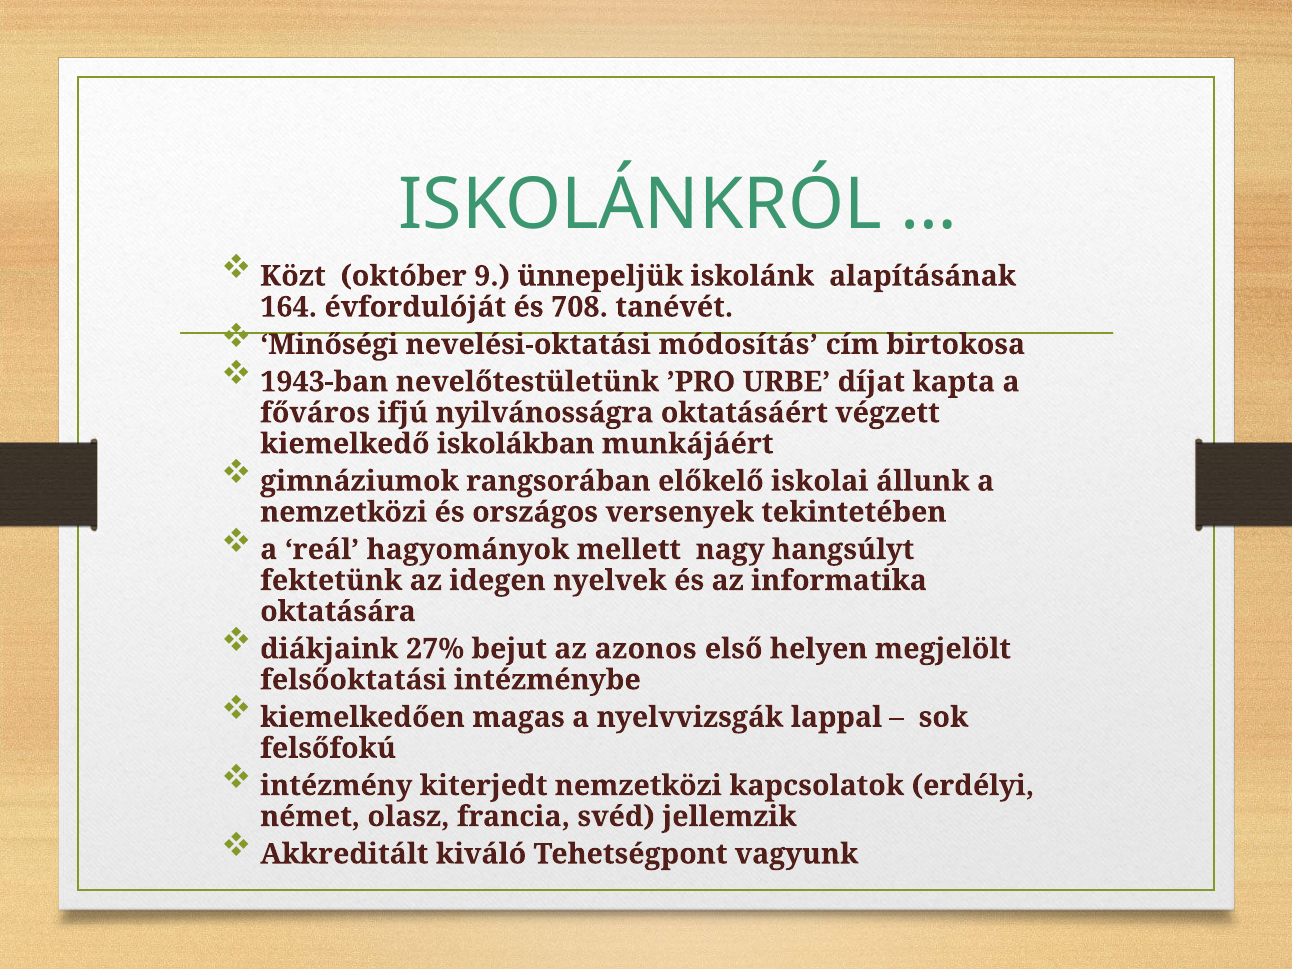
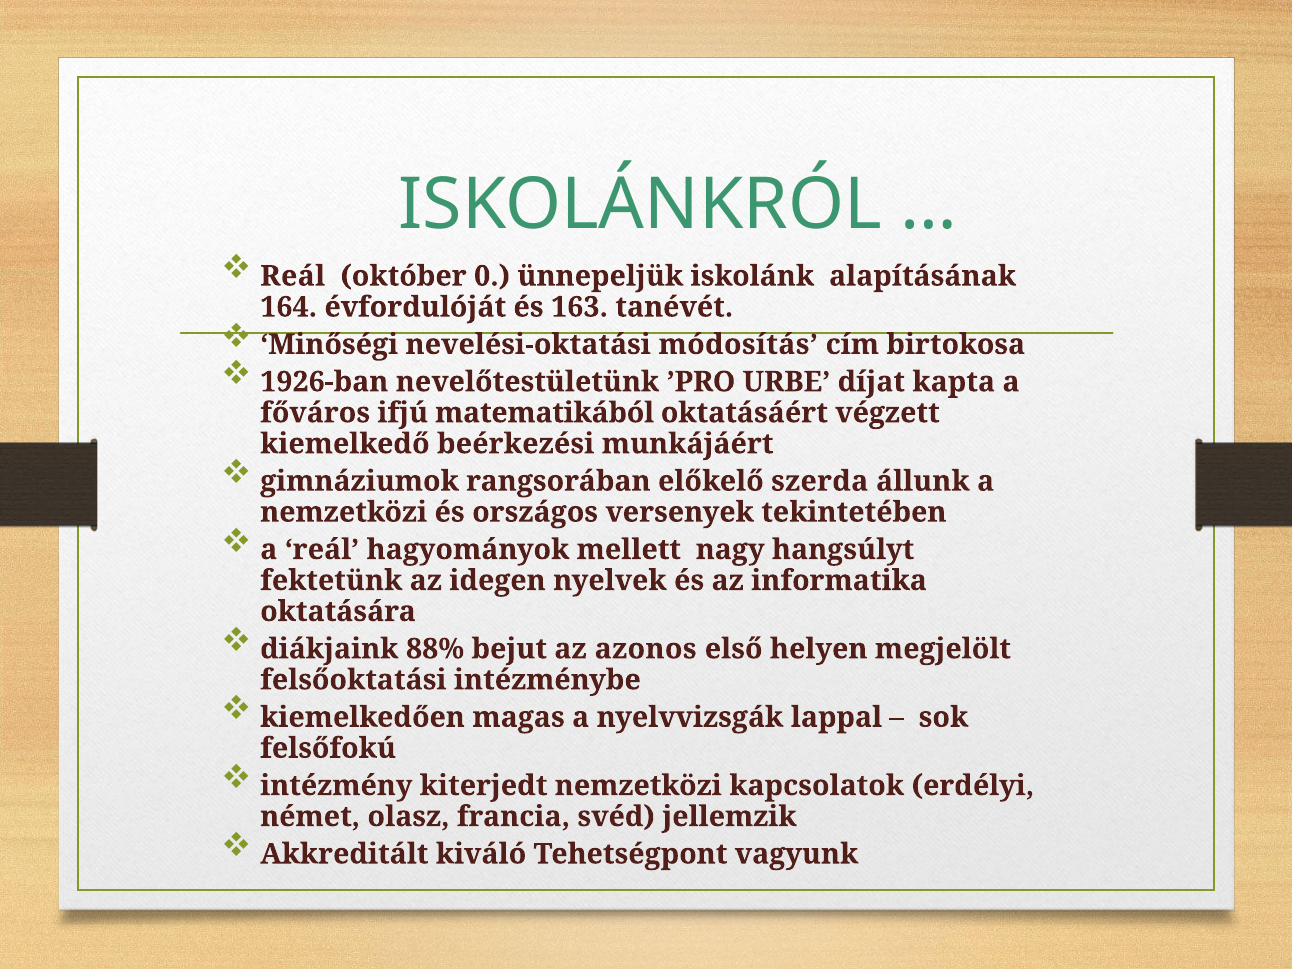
Közt: Közt -> Reál (293, 276)
9: 9 -> 0 (492, 276)
708: 708 -> 163 (579, 307)
1943-ban: 1943-ban -> 1926-ban (324, 382)
nyilvánosságra: nyilvánosságra -> matematikából (545, 413)
iskolákban: iskolákban -> beérkezési (516, 444)
iskolai: iskolai -> szerda (820, 481)
27%: 27% -> 88% (435, 649)
